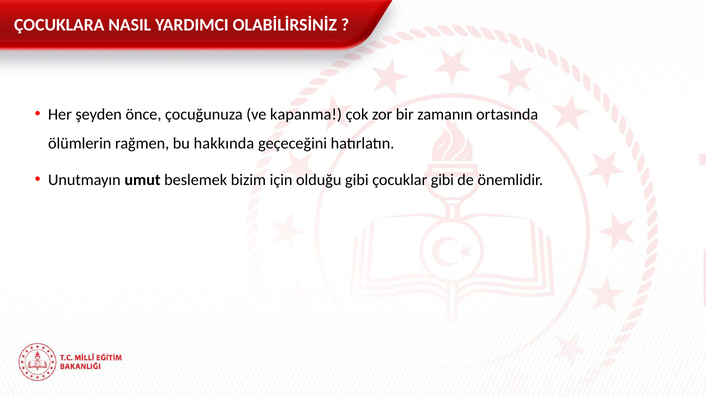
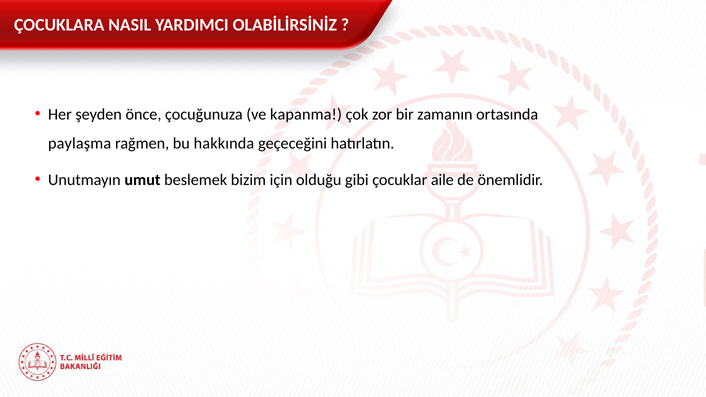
ölümlerin: ölümlerin -> paylaşma (80, 143)
çocuklar gibi: gibi -> aile (442, 180)
